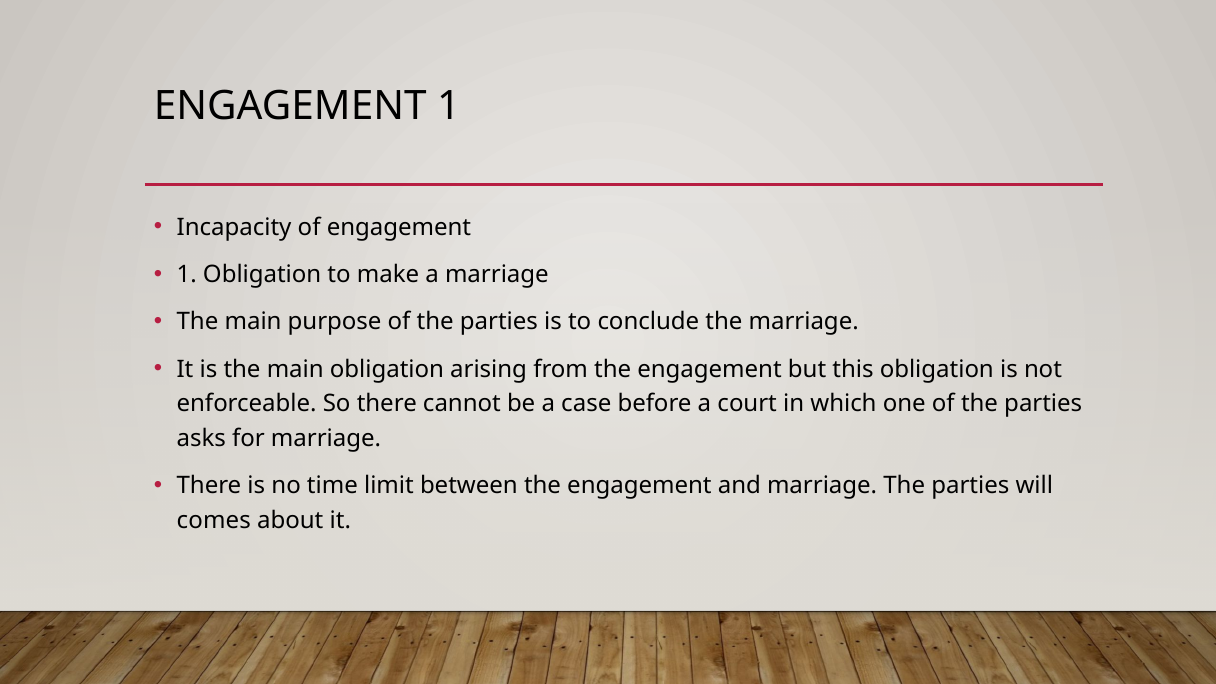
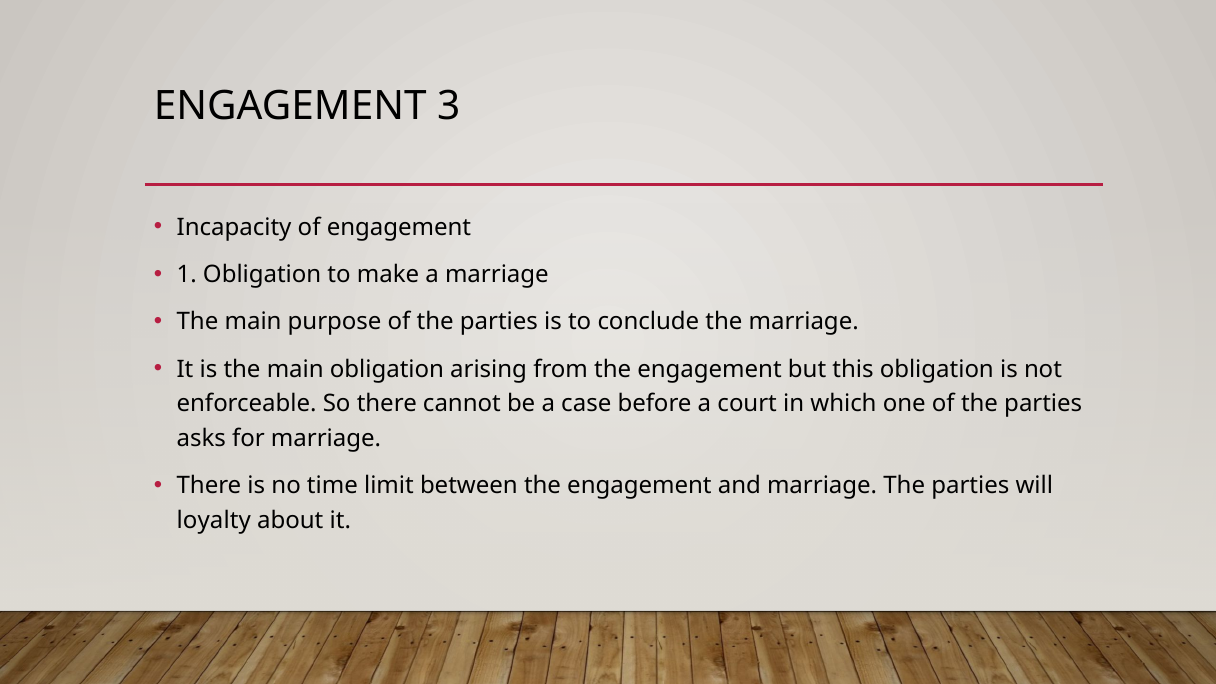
ENGAGEMENT 1: 1 -> 3 (449, 106)
comes: comes -> loyalty (214, 520)
